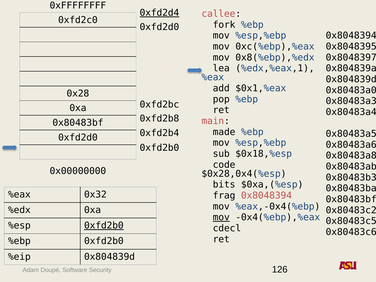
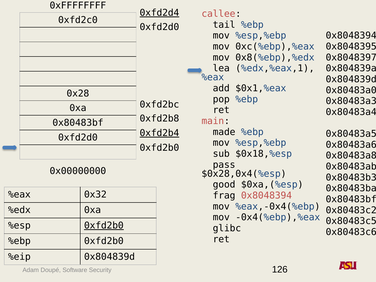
fork: fork -> tail (224, 25)
0xfd2b4 underline: none -> present (159, 133)
code: code -> pass (224, 165)
bits: bits -> good (224, 185)
mov underline: present -> none (221, 217)
cdecl: cdecl -> glibc (227, 228)
